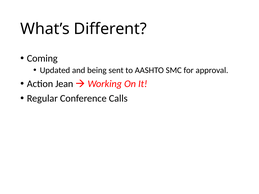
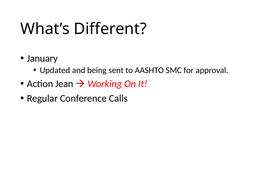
Coming: Coming -> January (42, 58)
